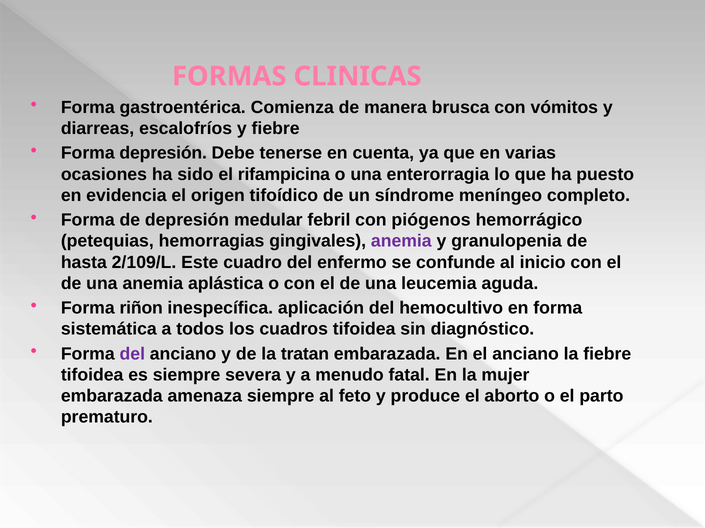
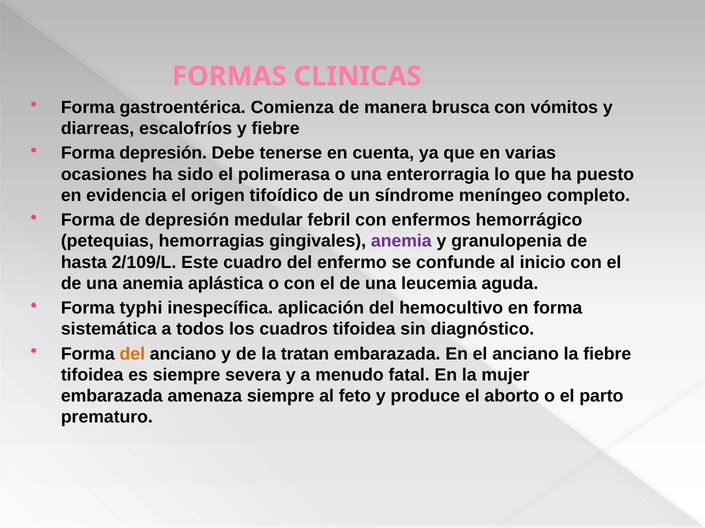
rifampicina: rifampicina -> polimerasa (284, 175)
piógenos: piógenos -> enfermos (431, 220)
riñon: riñon -> typhi (141, 308)
del colour: purple -> orange (132, 354)
